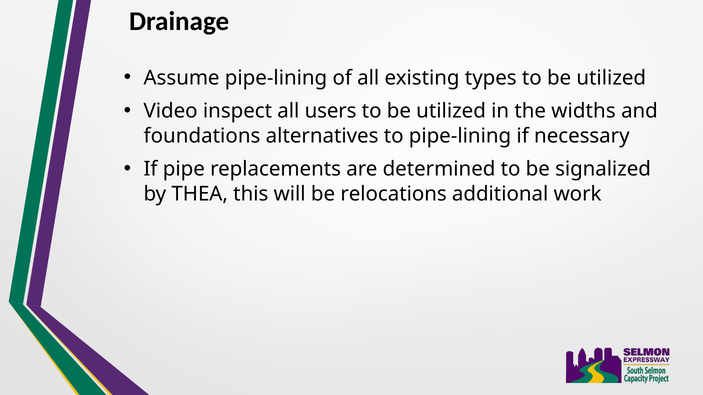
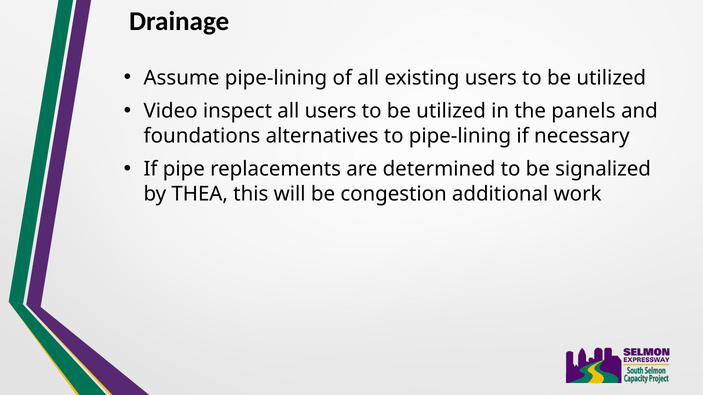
existing types: types -> users (491, 78)
widths: widths -> panels (583, 111)
relocations: relocations -> congestion (394, 194)
